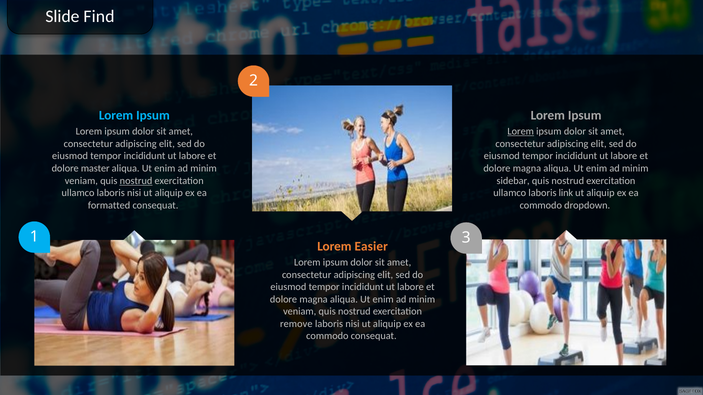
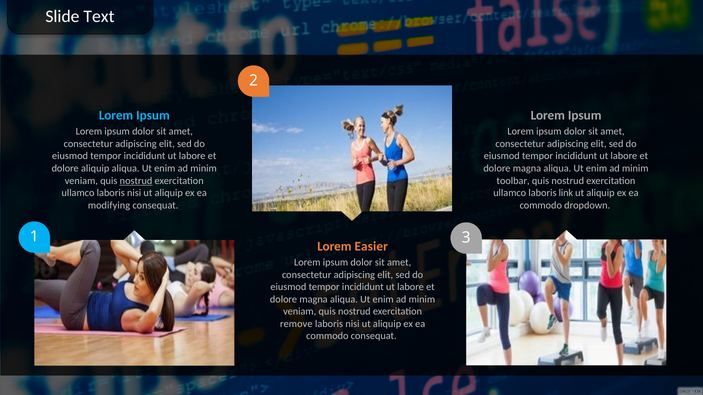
Find: Find -> Text (99, 17)
Lorem underline: present -> none (521, 132)
dolore master: master -> aliquip (95, 169)
sidebar: sidebar -> toolbar (513, 181)
formatted: formatted -> modifying (109, 205)
